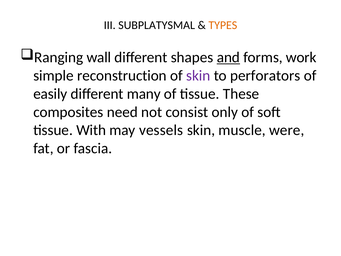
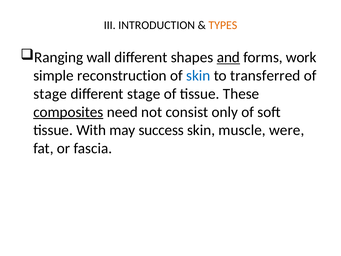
SUBPLATYSMAL: SUBPLATYSMAL -> INTRODUCTION (157, 25)
skin colour: purple -> blue (198, 76)
perforators: perforators -> transferred (265, 76)
easily: easily -> stage (50, 94)
different many: many -> stage (144, 94)
composites underline: none -> present (68, 112)
vessels: vessels -> success (161, 130)
